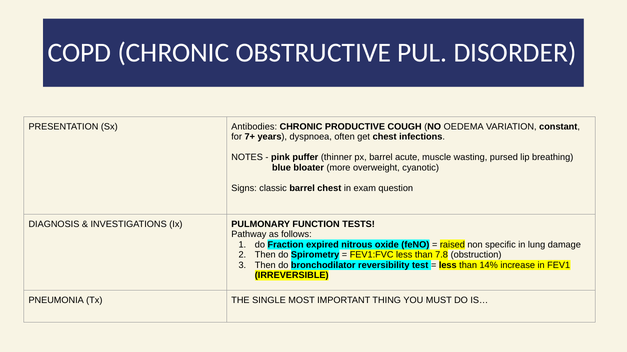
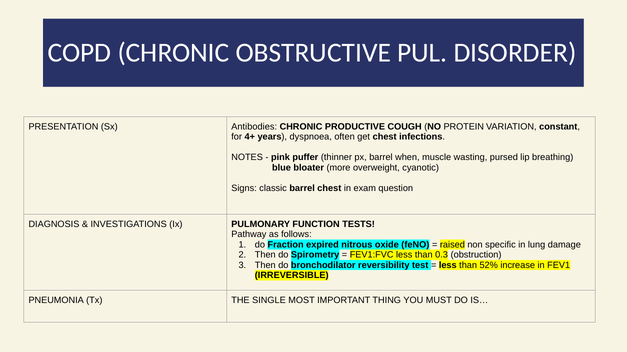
OEDEMA: OEDEMA -> PROTEIN (464, 127)
7+: 7+ -> 4+ (250, 137)
acute: acute -> when (407, 158)
7.8: 7.8 -> 0.3 (442, 255)
14%: 14% -> 52% (489, 266)
